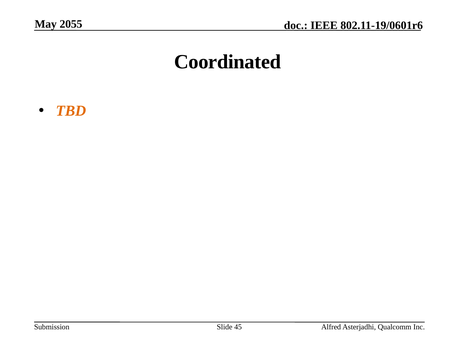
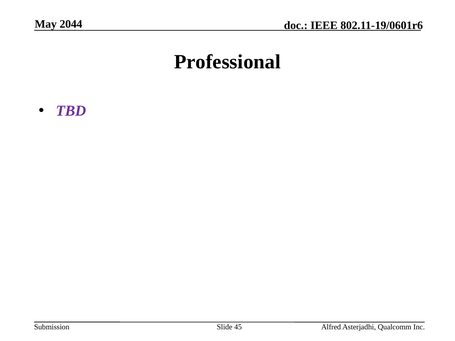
2055: 2055 -> 2044 (71, 24)
Coordinated: Coordinated -> Professional (227, 62)
TBD colour: orange -> purple (71, 111)
